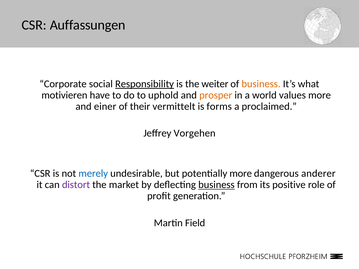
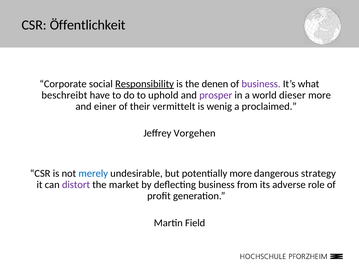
Auffassungen: Auffassungen -> Öffentlichkeit (88, 25)
weiter: weiter -> denen (215, 84)
business colour: orange -> purple (261, 84)
motivieren: motivieren -> beschreibt (64, 95)
prosper colour: orange -> purple (216, 95)
values: values -> dieser (292, 95)
forms: forms -> wenig (219, 107)
anderer: anderer -> strategy (318, 174)
business underline: present -> none (216, 185)
positive: positive -> adverse (289, 185)
